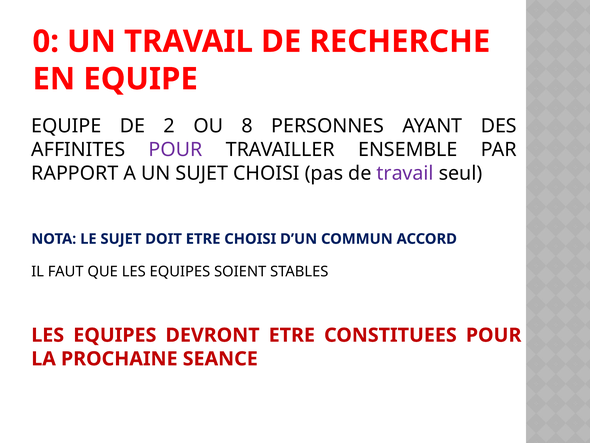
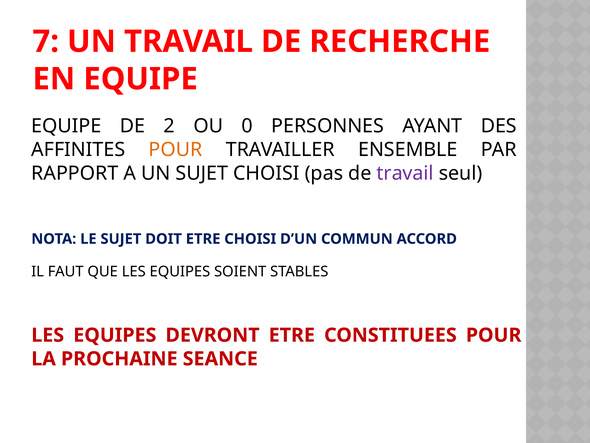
0: 0 -> 7 (46, 42)
8: 8 -> 0 (247, 126)
POUR colour: purple -> orange (175, 149)
